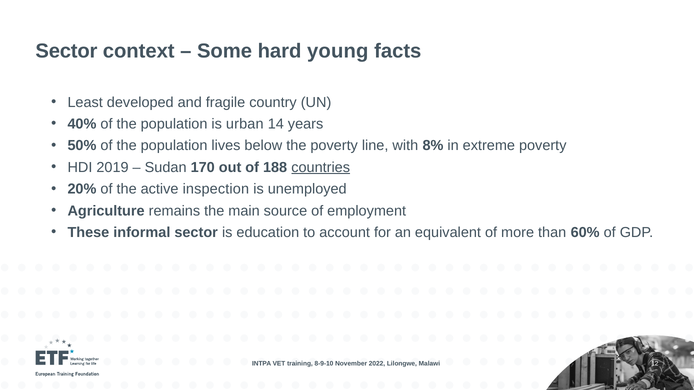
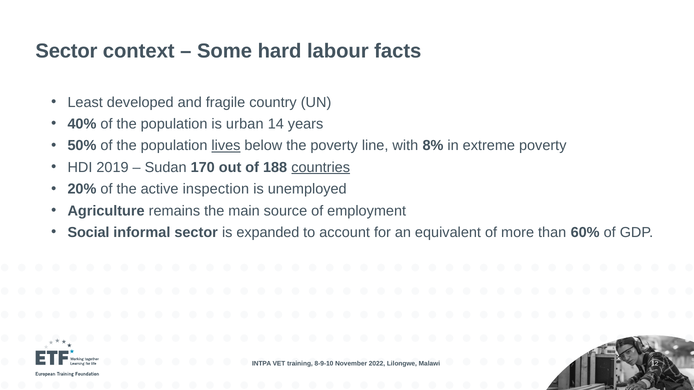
young: young -> labour (338, 51)
lives underline: none -> present (226, 146)
These: These -> Social (88, 233)
education: education -> expanded (268, 233)
